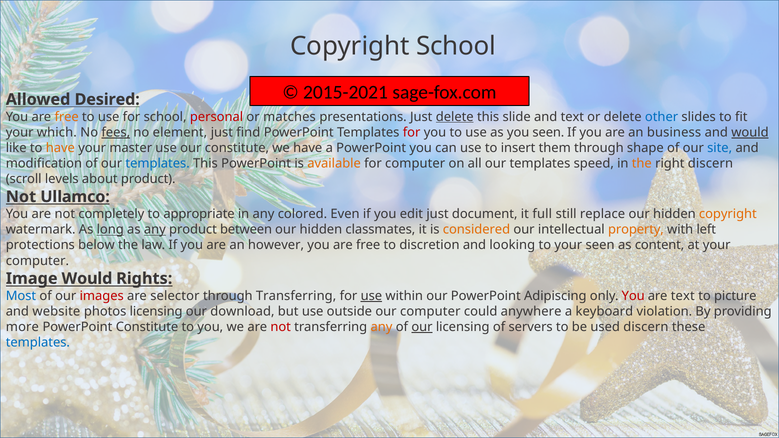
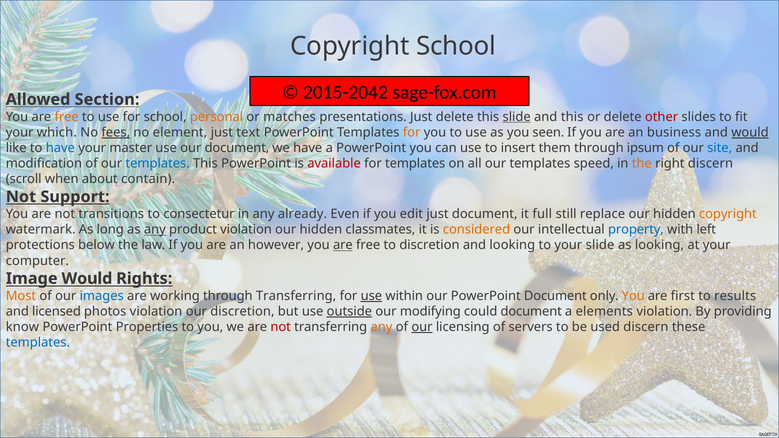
2015-2021: 2015-2021 -> 2015-2042 (346, 92)
Desired: Desired -> Section (107, 100)
personal colour: red -> orange (217, 117)
delete underline: present -> none (455, 117)
slide underline: none -> present (517, 117)
and text: text -> this (572, 117)
other colour: blue -> red (662, 117)
find: find -> text (248, 132)
for colour: red -> orange (412, 132)
have colour: orange -> blue (60, 148)
our constitute: constitute -> document (237, 148)
shape: shape -> ipsum (645, 148)
available colour: orange -> red (334, 164)
for computer: computer -> templates (415, 164)
levels: levels -> when (62, 179)
about product: product -> contain (148, 179)
Ullamco: Ullamco -> Support (75, 197)
completely: completely -> transitions (111, 214)
appropriate: appropriate -> consectetur (199, 214)
colored: colored -> already (302, 214)
long underline: present -> none (110, 230)
product between: between -> violation (246, 230)
property colour: orange -> blue (636, 230)
are underline: none -> present (343, 245)
your seen: seen -> slide (600, 245)
as content: content -> looking (659, 245)
Most colour: blue -> orange (21, 296)
images colour: red -> blue (102, 296)
selector: selector -> working (175, 296)
PowerPoint Adipiscing: Adipiscing -> Document (555, 296)
You colour: red -> orange (633, 296)
are text: text -> first (683, 296)
picture: picture -> results (735, 296)
website: website -> licensed (56, 311)
photos licensing: licensing -> violation (156, 311)
our download: download -> discretion (242, 311)
outside underline: none -> present (349, 311)
our computer: computer -> modifying (430, 311)
could anywhere: anywhere -> document (531, 311)
keyboard: keyboard -> elements (604, 311)
more: more -> know (22, 327)
PowerPoint Constitute: Constitute -> Properties (147, 327)
